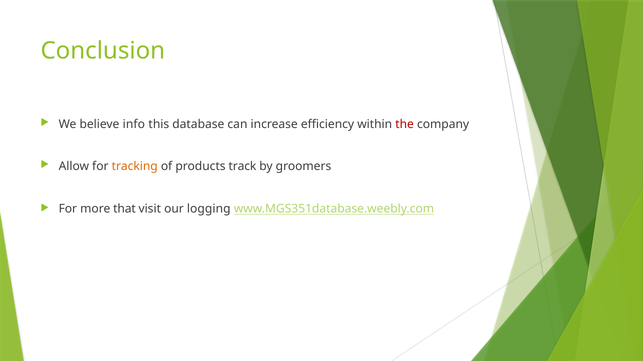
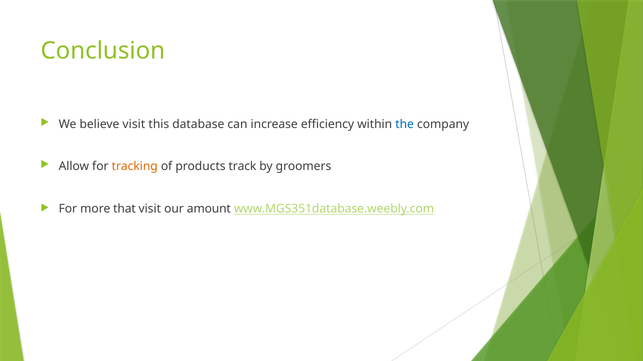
believe info: info -> visit (134, 124)
the colour: red -> blue (405, 124)
logging: logging -> amount (209, 209)
